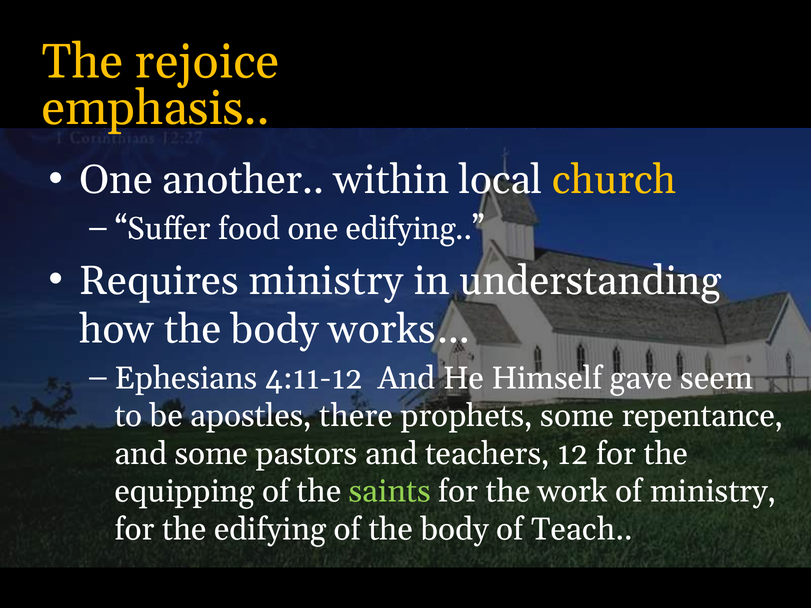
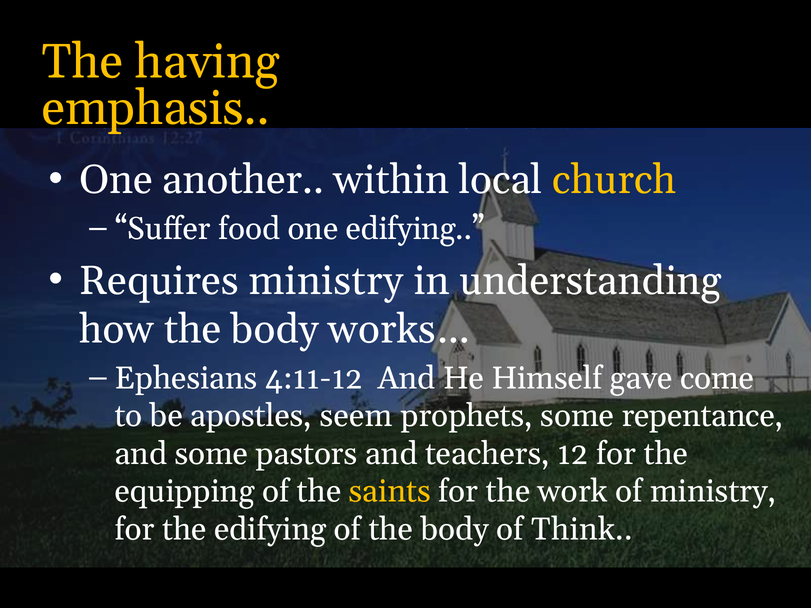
rejoice: rejoice -> having (207, 62)
seem: seem -> come (717, 378)
there: there -> seem (356, 416)
saints colour: light green -> yellow (390, 492)
Teach: Teach -> Think (582, 529)
